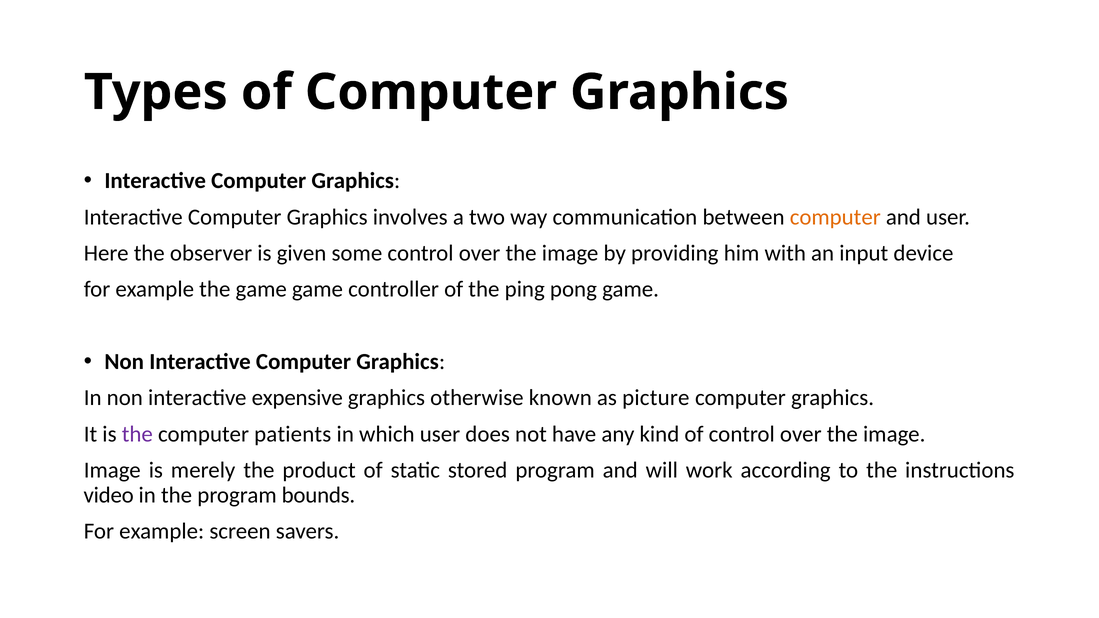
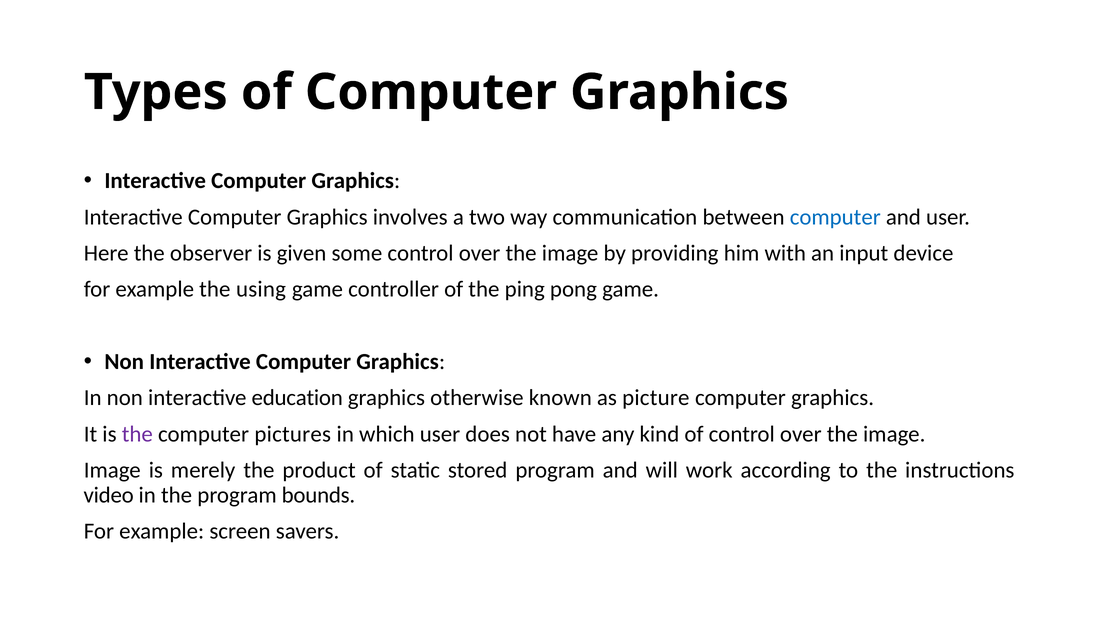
computer colour: orange -> blue (835, 217)
the game: game -> using (261, 289)
expensive: expensive -> education (297, 398)
patients: patients -> pictures (293, 434)
